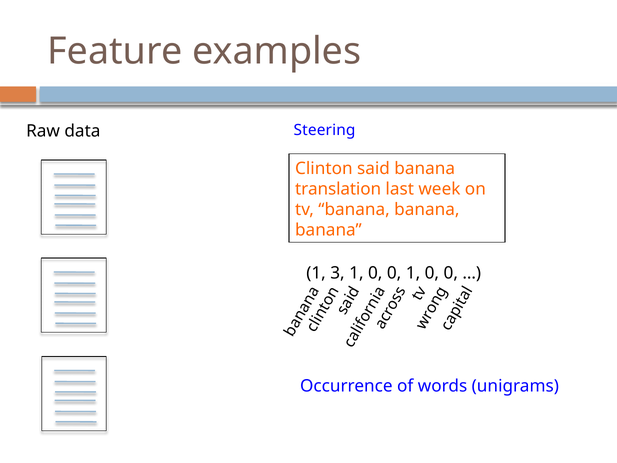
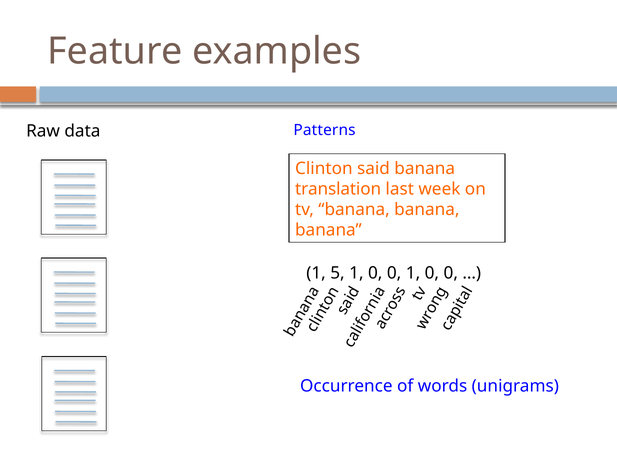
Steering: Steering -> Patterns (325, 130)
3: 3 -> 5 (337, 273)
